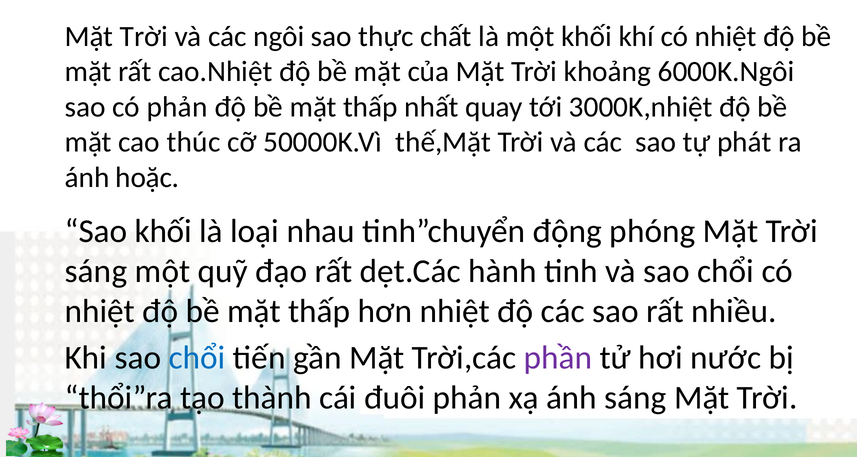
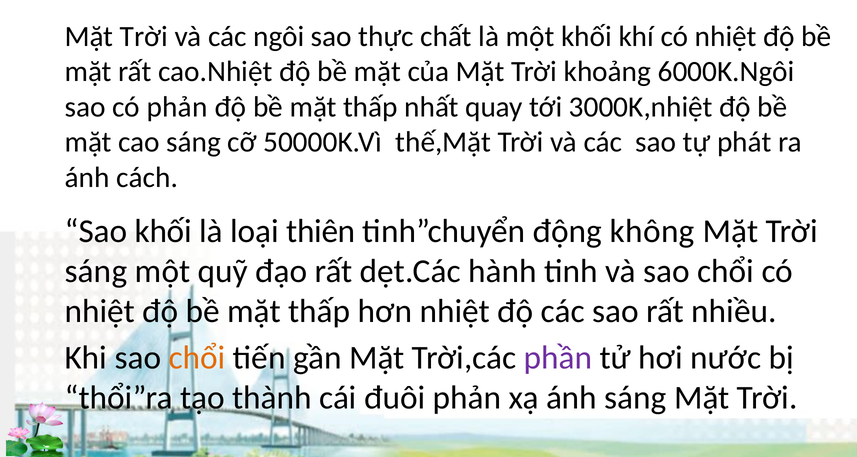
cao thúc: thúc -> sáng (194, 142)
hoặc: hoặc -> cách (147, 177)
nhau: nhau -> thiên (321, 231)
phóng: phóng -> không (652, 231)
chổi colour: blue -> orange (197, 358)
